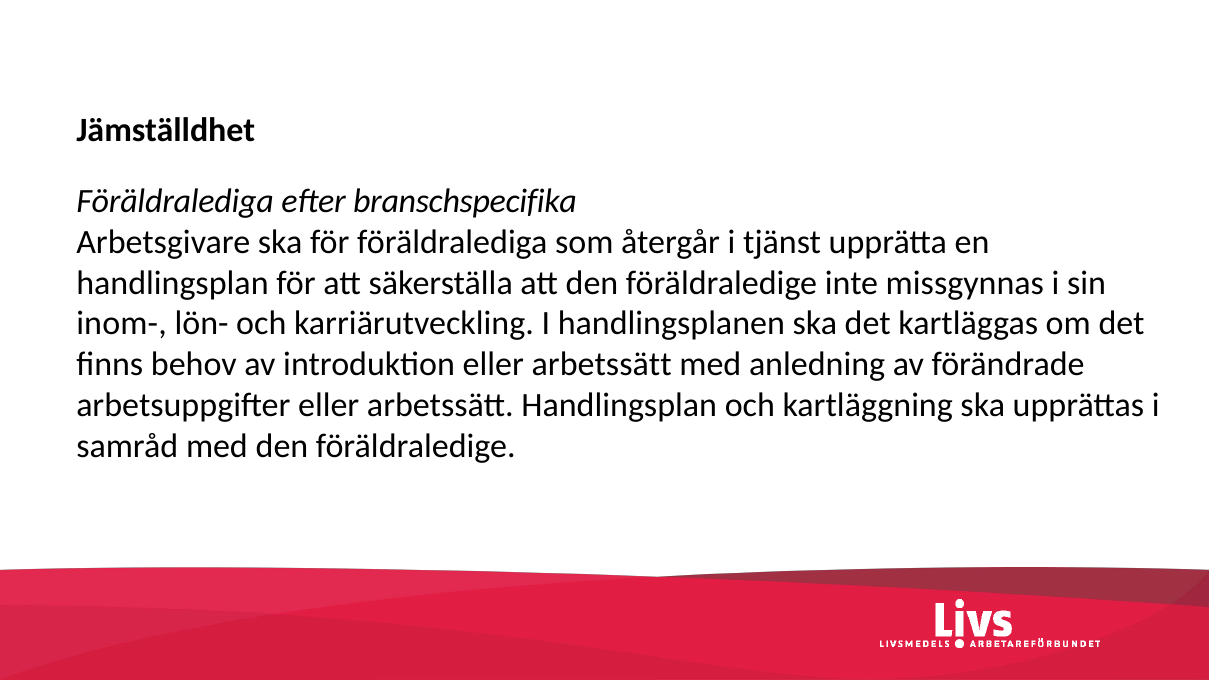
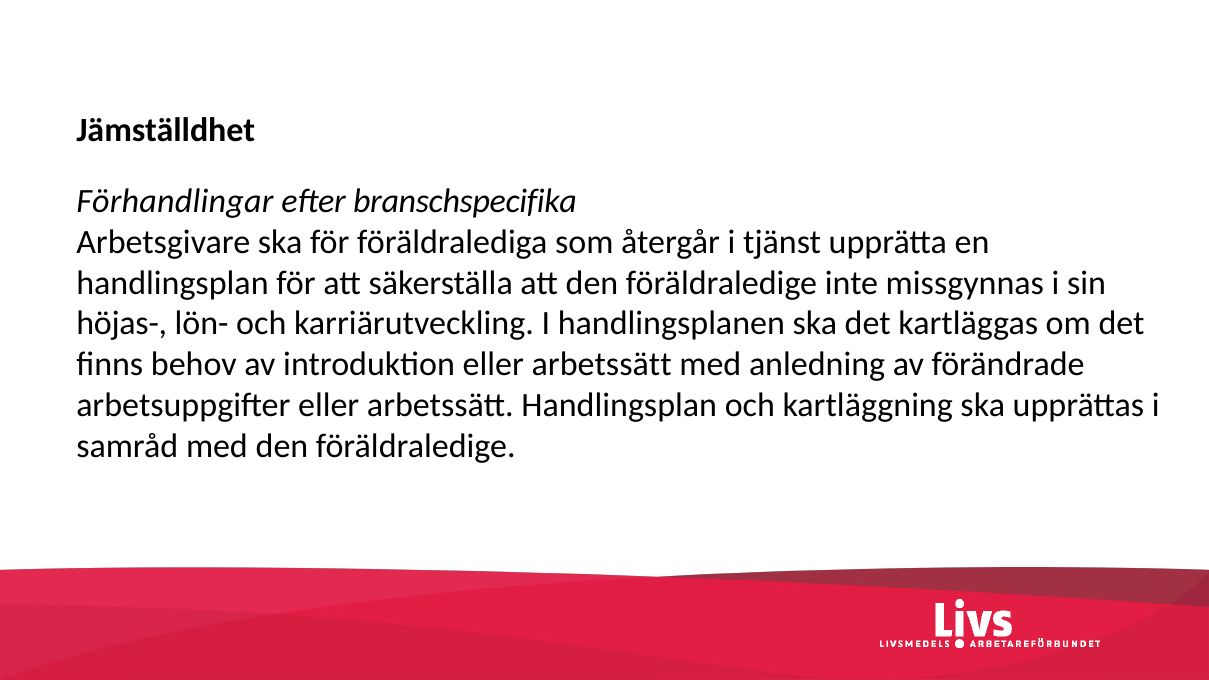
Föräldralediga: Föräldralediga -> Förhandlingar (175, 201)
inom-: inom- -> höjas- (122, 324)
